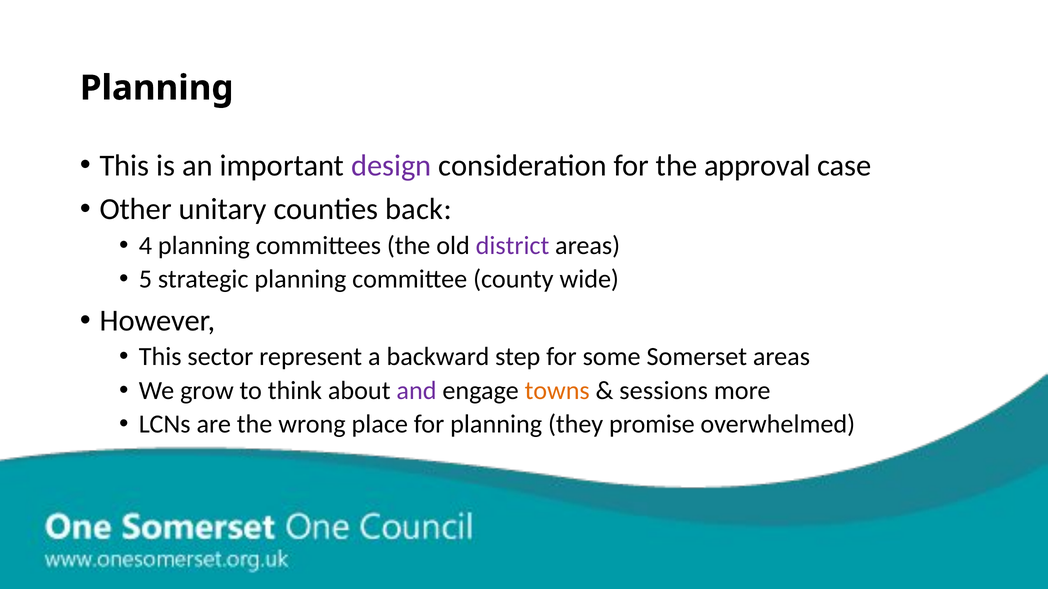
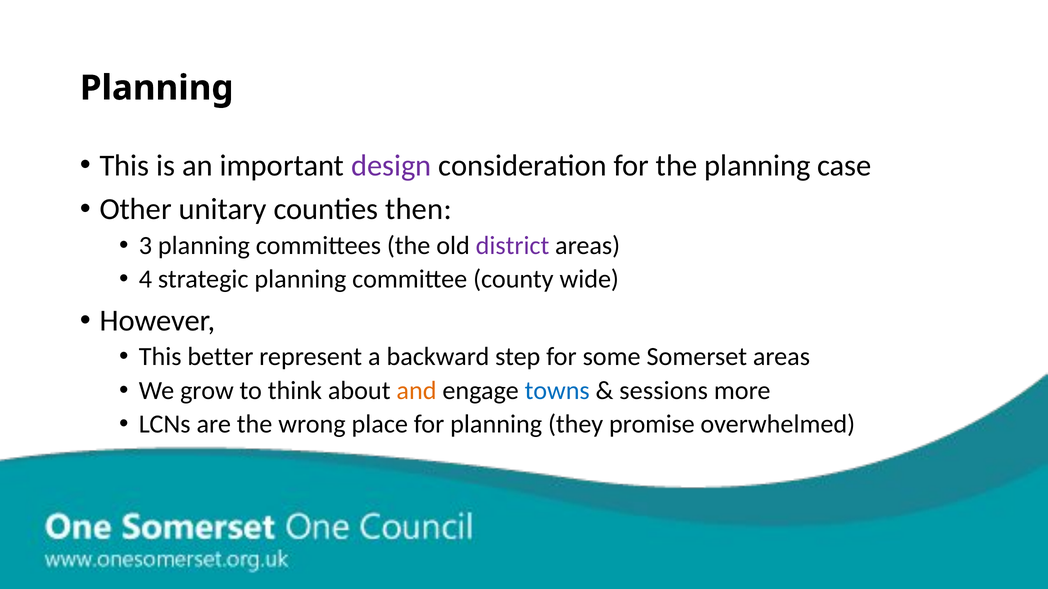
the approval: approval -> planning (757, 166)
back: back -> then (418, 210)
4: 4 -> 3 (145, 246)
5: 5 -> 4 (145, 279)
sector: sector -> better (220, 357)
and colour: purple -> orange (416, 391)
towns colour: orange -> blue (557, 391)
